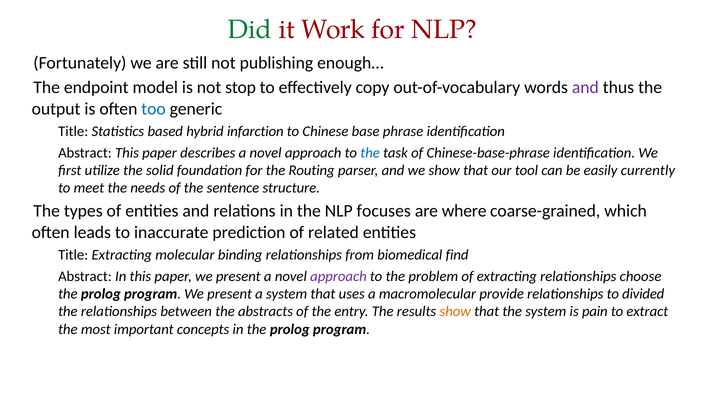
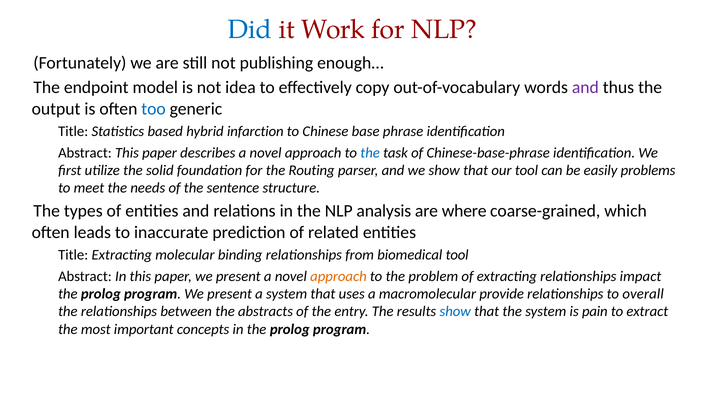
Did colour: green -> blue (250, 29)
stop: stop -> idea (241, 88)
currently: currently -> problems (648, 170)
focuses: focuses -> analysis (384, 211)
biomedical find: find -> tool (457, 255)
approach colour: purple -> orange (338, 276)
choose: choose -> impact (641, 276)
divided: divided -> overall (643, 294)
show colour: orange -> blue (455, 311)
